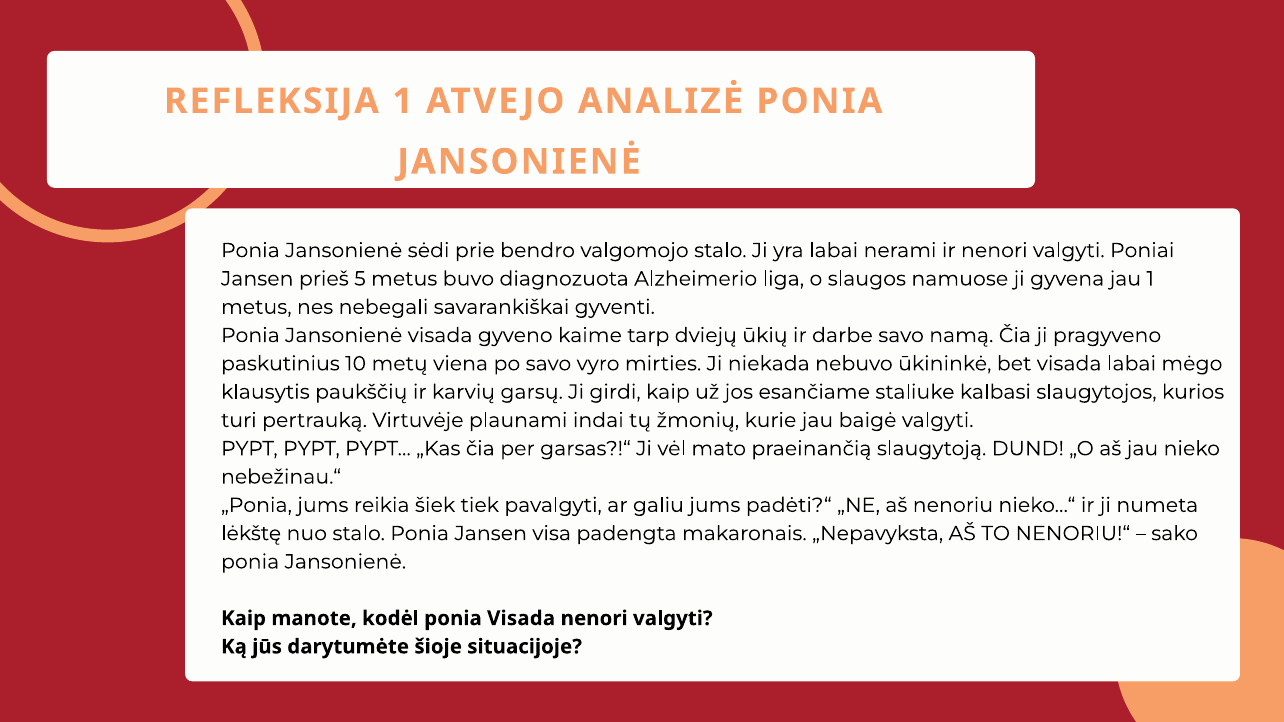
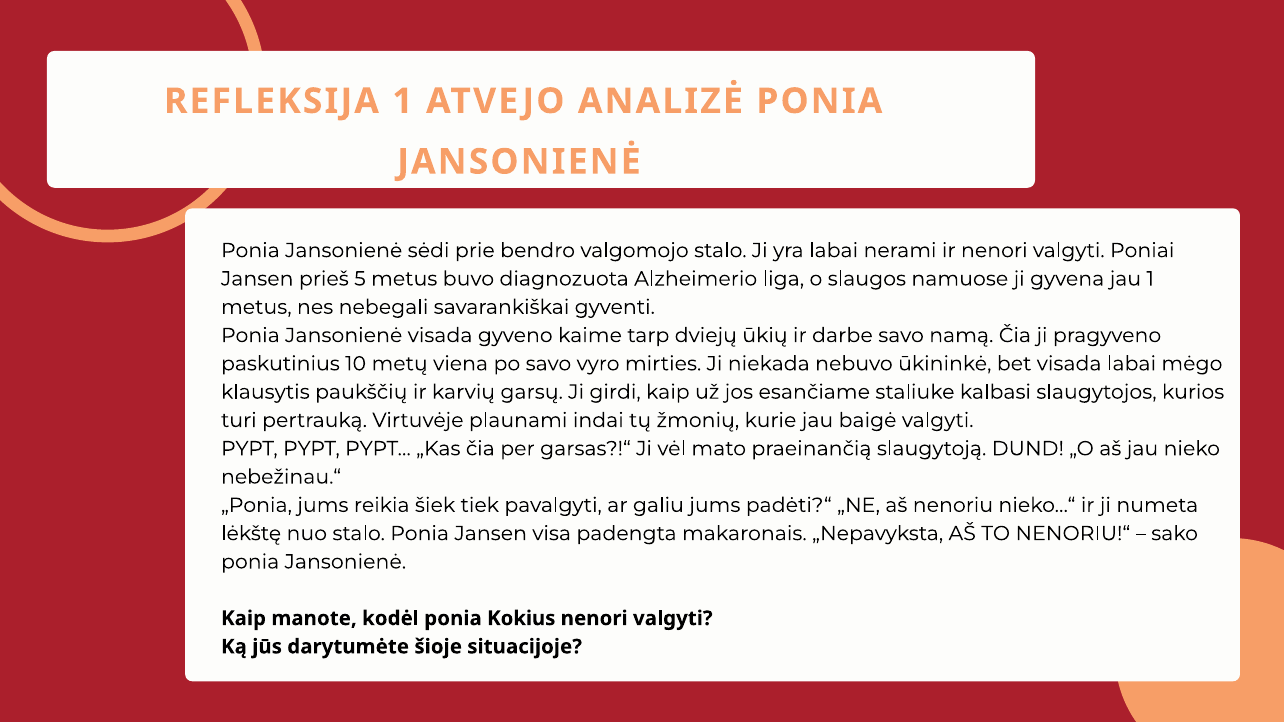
ponia Visada: Visada -> Kokius (521, 619)
